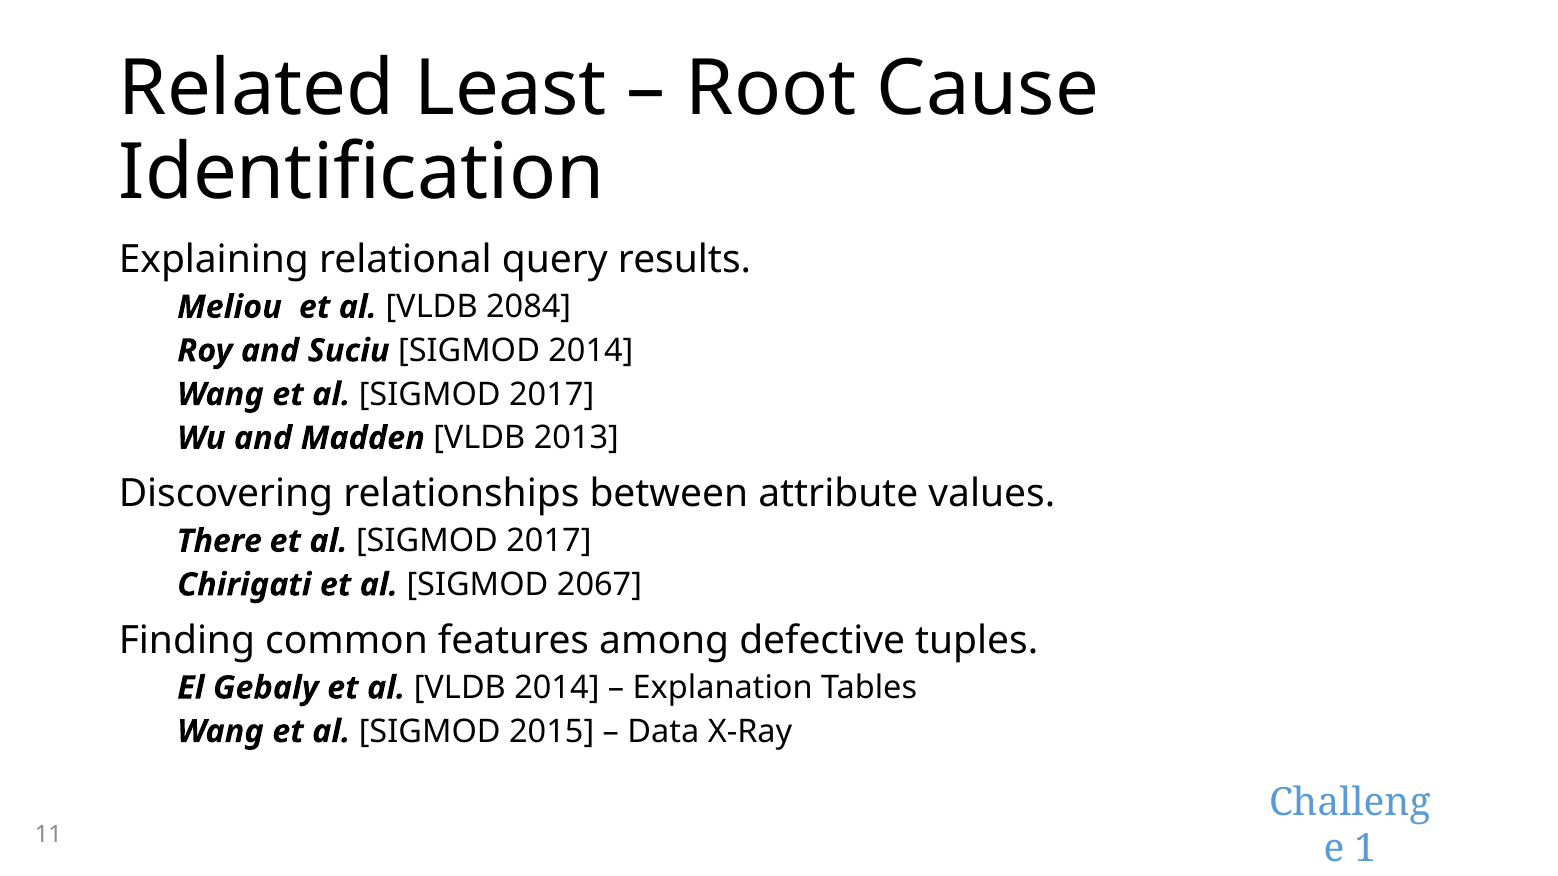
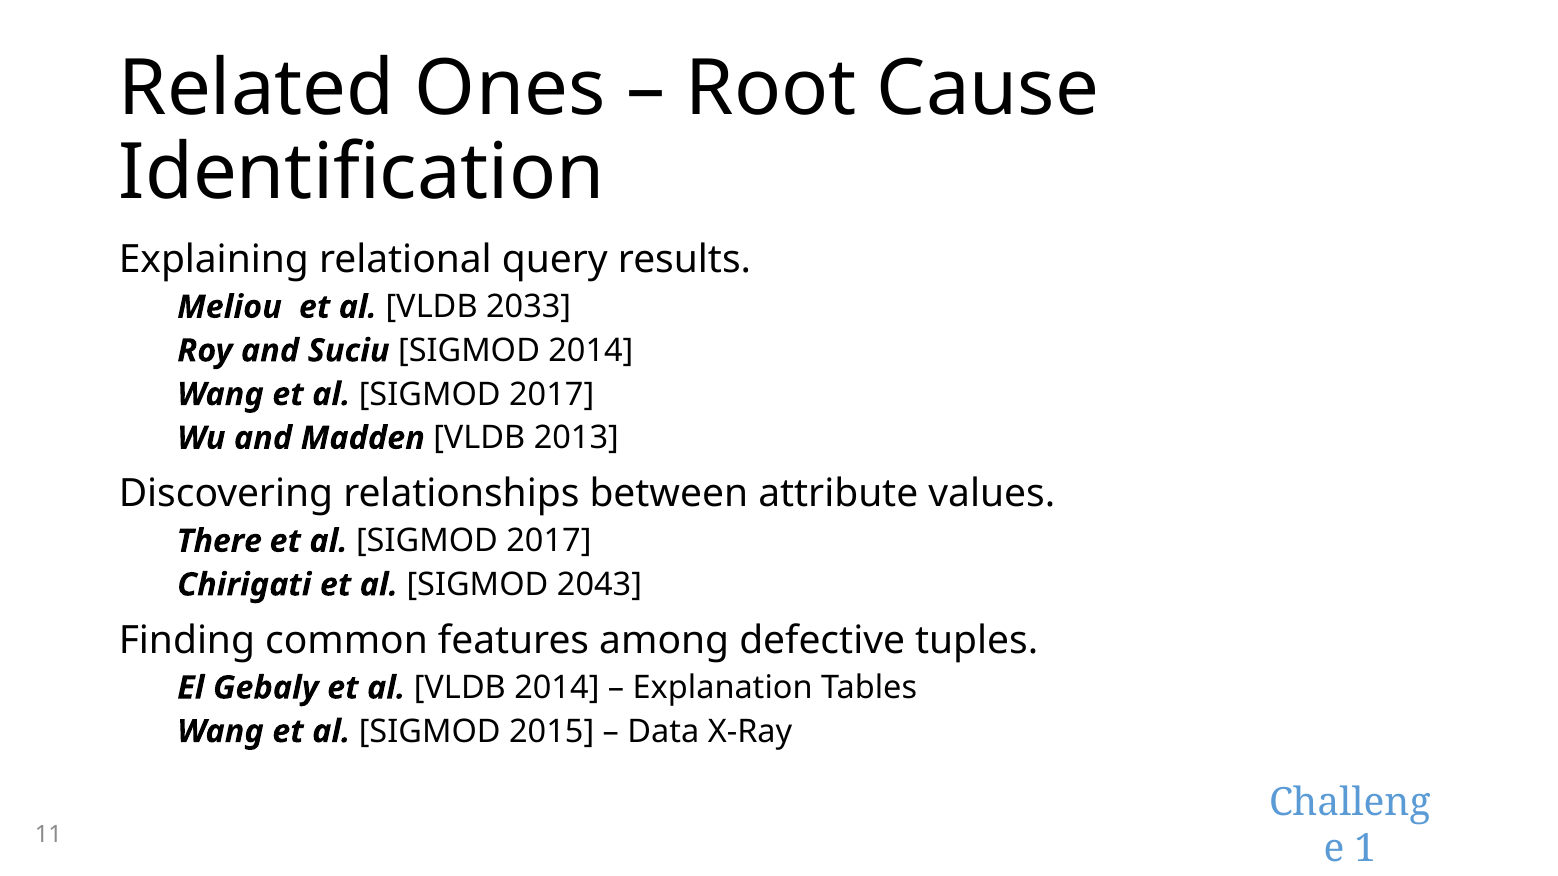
Least: Least -> Ones (510, 89)
2084: 2084 -> 2033 (529, 307)
2067: 2067 -> 2043 (599, 585)
